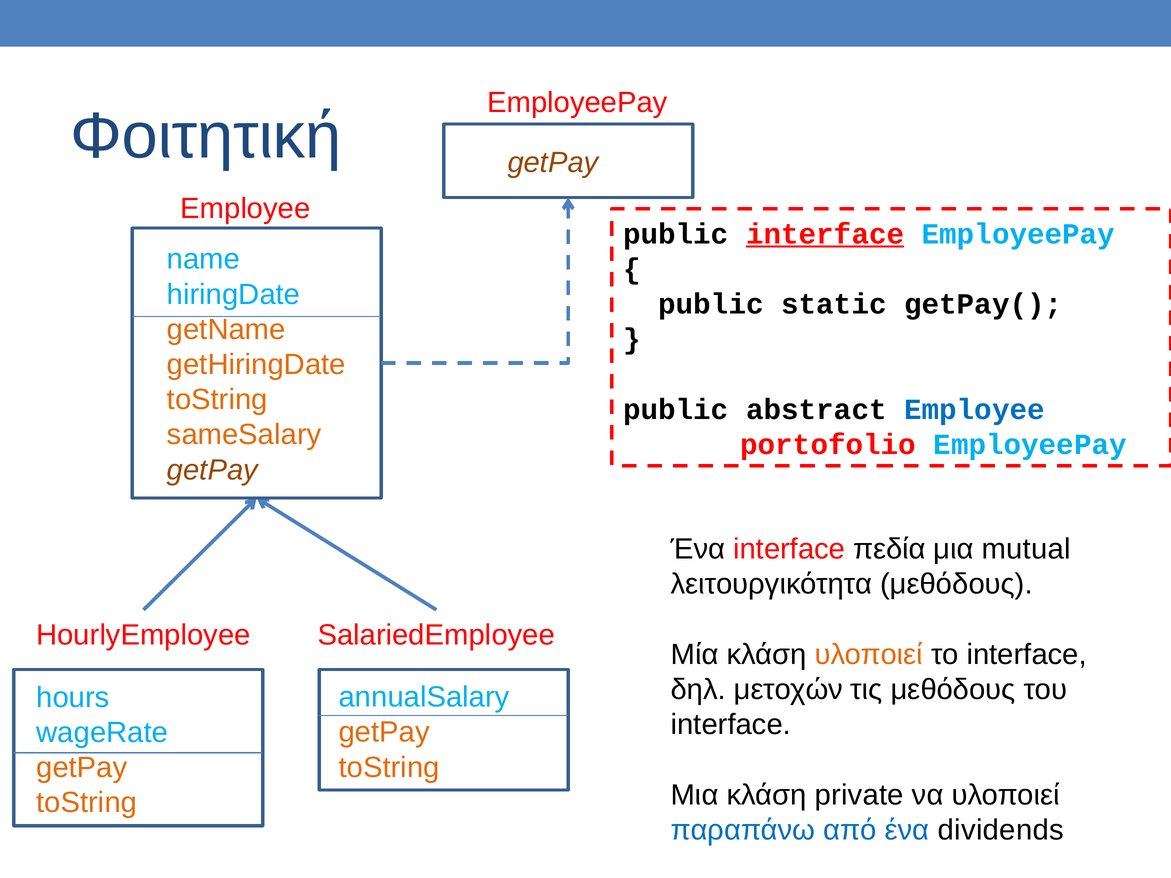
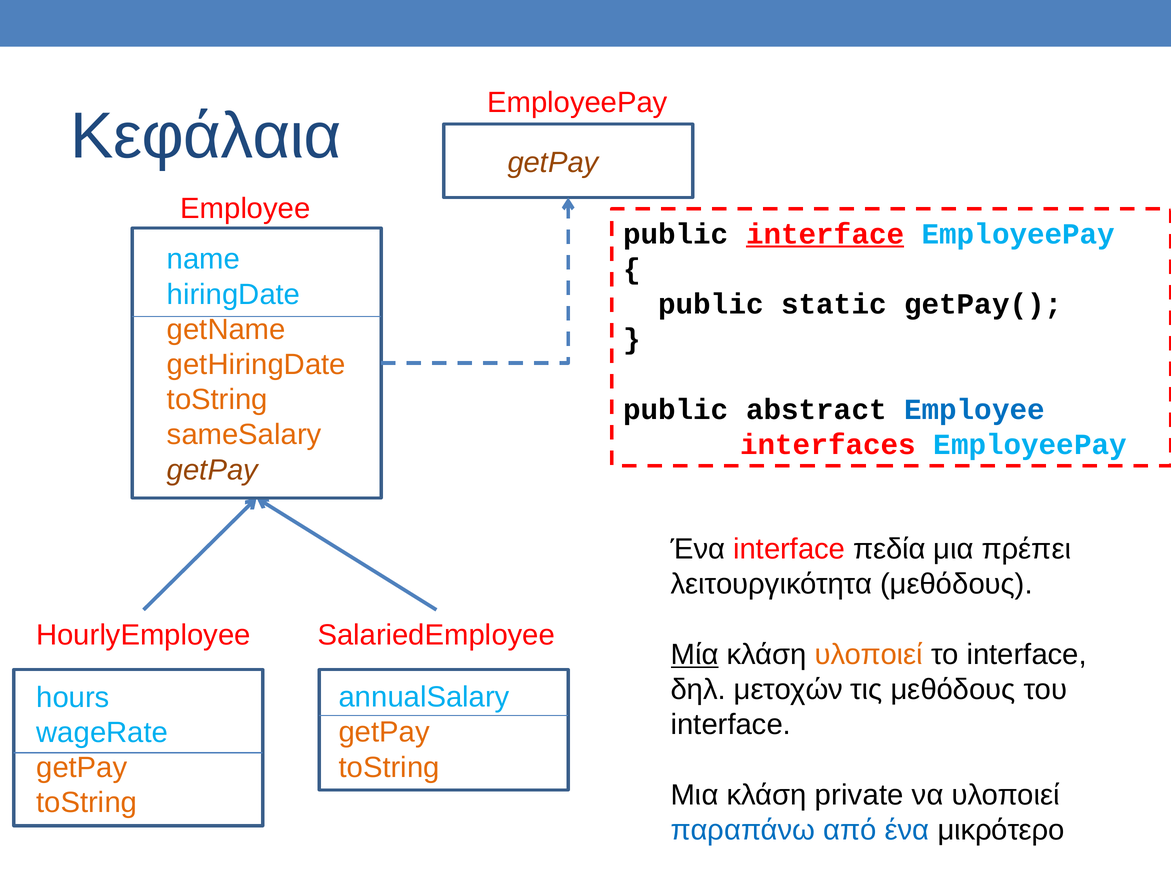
Φοιτητική: Φοιτητική -> Κεφάλαια (206, 136)
portofolio: portofolio -> interfaces (828, 445)
mutual: mutual -> πρέπει (1026, 549)
Μία underline: none -> present (695, 655)
dividends: dividends -> μικρότερο (1001, 830)
